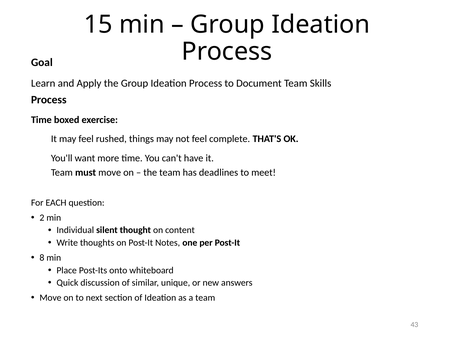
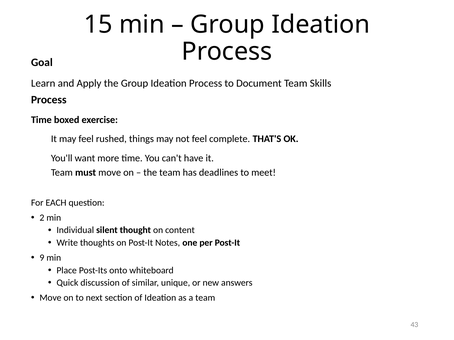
8: 8 -> 9 (42, 258)
